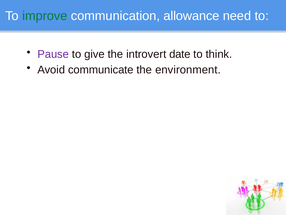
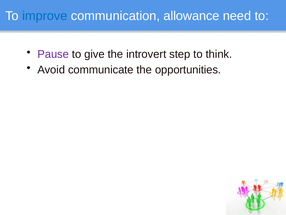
improve colour: green -> blue (45, 16)
date: date -> step (180, 54)
environment: environment -> opportunities (188, 70)
